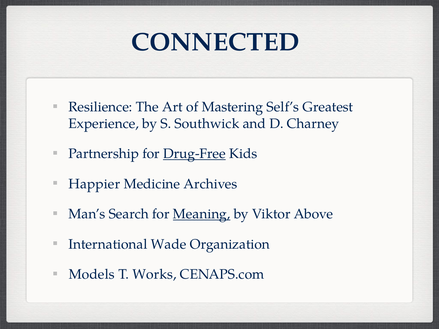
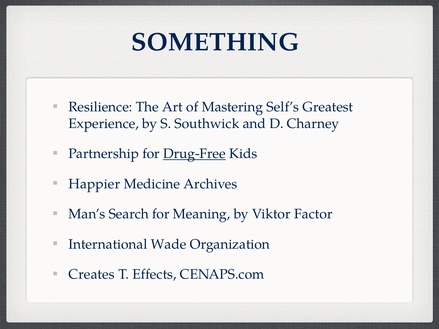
CONNECTED: CONNECTED -> SOMETHING (215, 42)
Meaning underline: present -> none (202, 214)
Above: Above -> Factor (313, 214)
Models: Models -> Creates (92, 275)
Works: Works -> Effects (154, 275)
